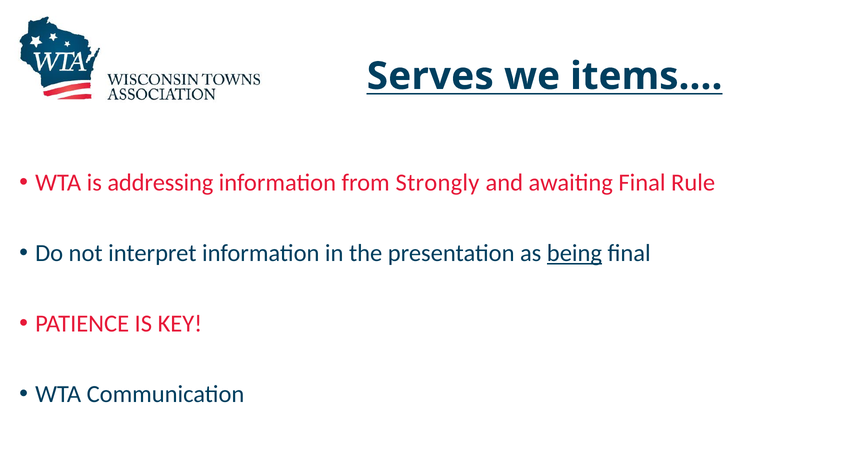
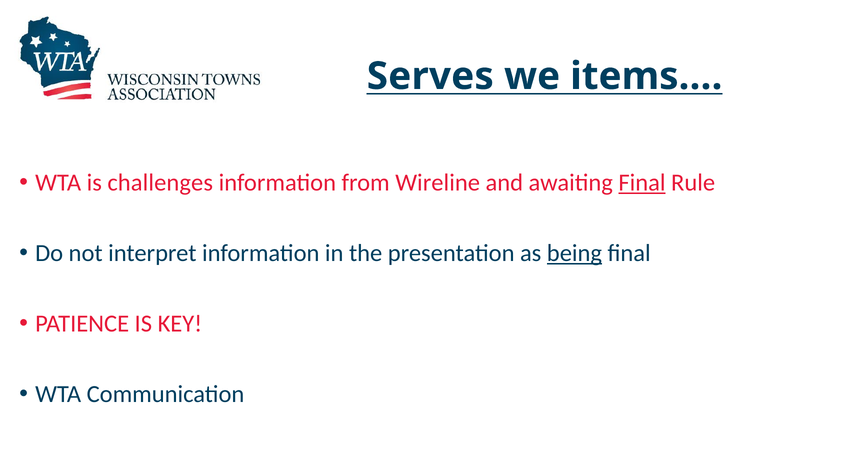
addressing: addressing -> challenges (160, 183)
Strongly: Strongly -> Wireline (438, 183)
Final underline: none -> present (642, 183)
